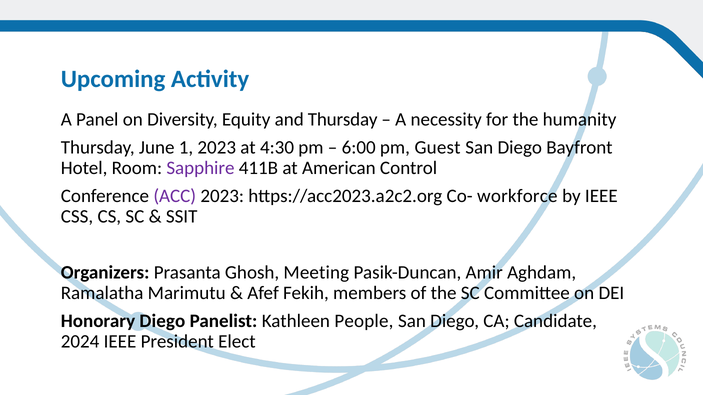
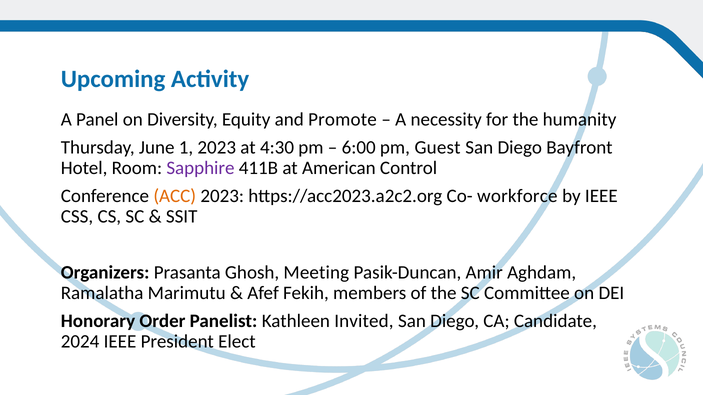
and Thursday: Thursday -> Promote (342, 120)
ACC colour: purple -> orange (175, 196)
Honorary Diego: Diego -> Order (162, 321)
People: People -> Invited (364, 321)
